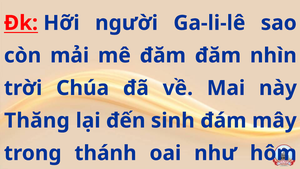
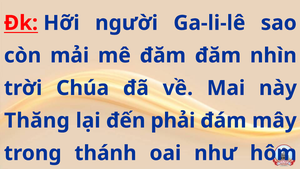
sinh: sinh -> phải (173, 120)
